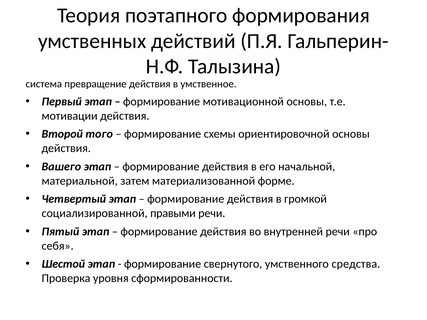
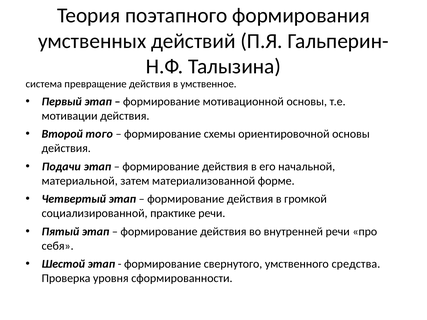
Вашего: Вашего -> Подачи (61, 167)
правыми: правыми -> практике (173, 213)
